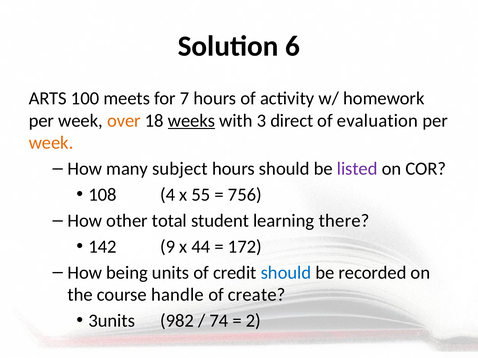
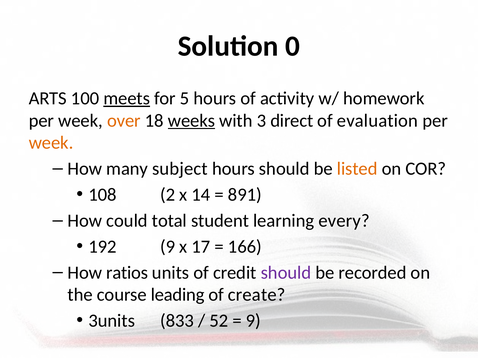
6: 6 -> 0 (293, 46)
meets underline: none -> present (127, 98)
7: 7 -> 5 (185, 98)
listed colour: purple -> orange (357, 169)
4: 4 -> 2 (168, 195)
55: 55 -> 14 (201, 195)
756: 756 -> 891 (245, 195)
other: other -> could (127, 221)
there: there -> every (344, 221)
142: 142 -> 192 (103, 247)
44: 44 -> 17 (201, 247)
172: 172 -> 166 (245, 247)
being: being -> ratios (127, 273)
should colour: blue -> purple (286, 273)
handle: handle -> leading (178, 295)
982: 982 -> 833 (177, 321)
74: 74 -> 52 (219, 321)
2: 2 -> 9 (253, 321)
